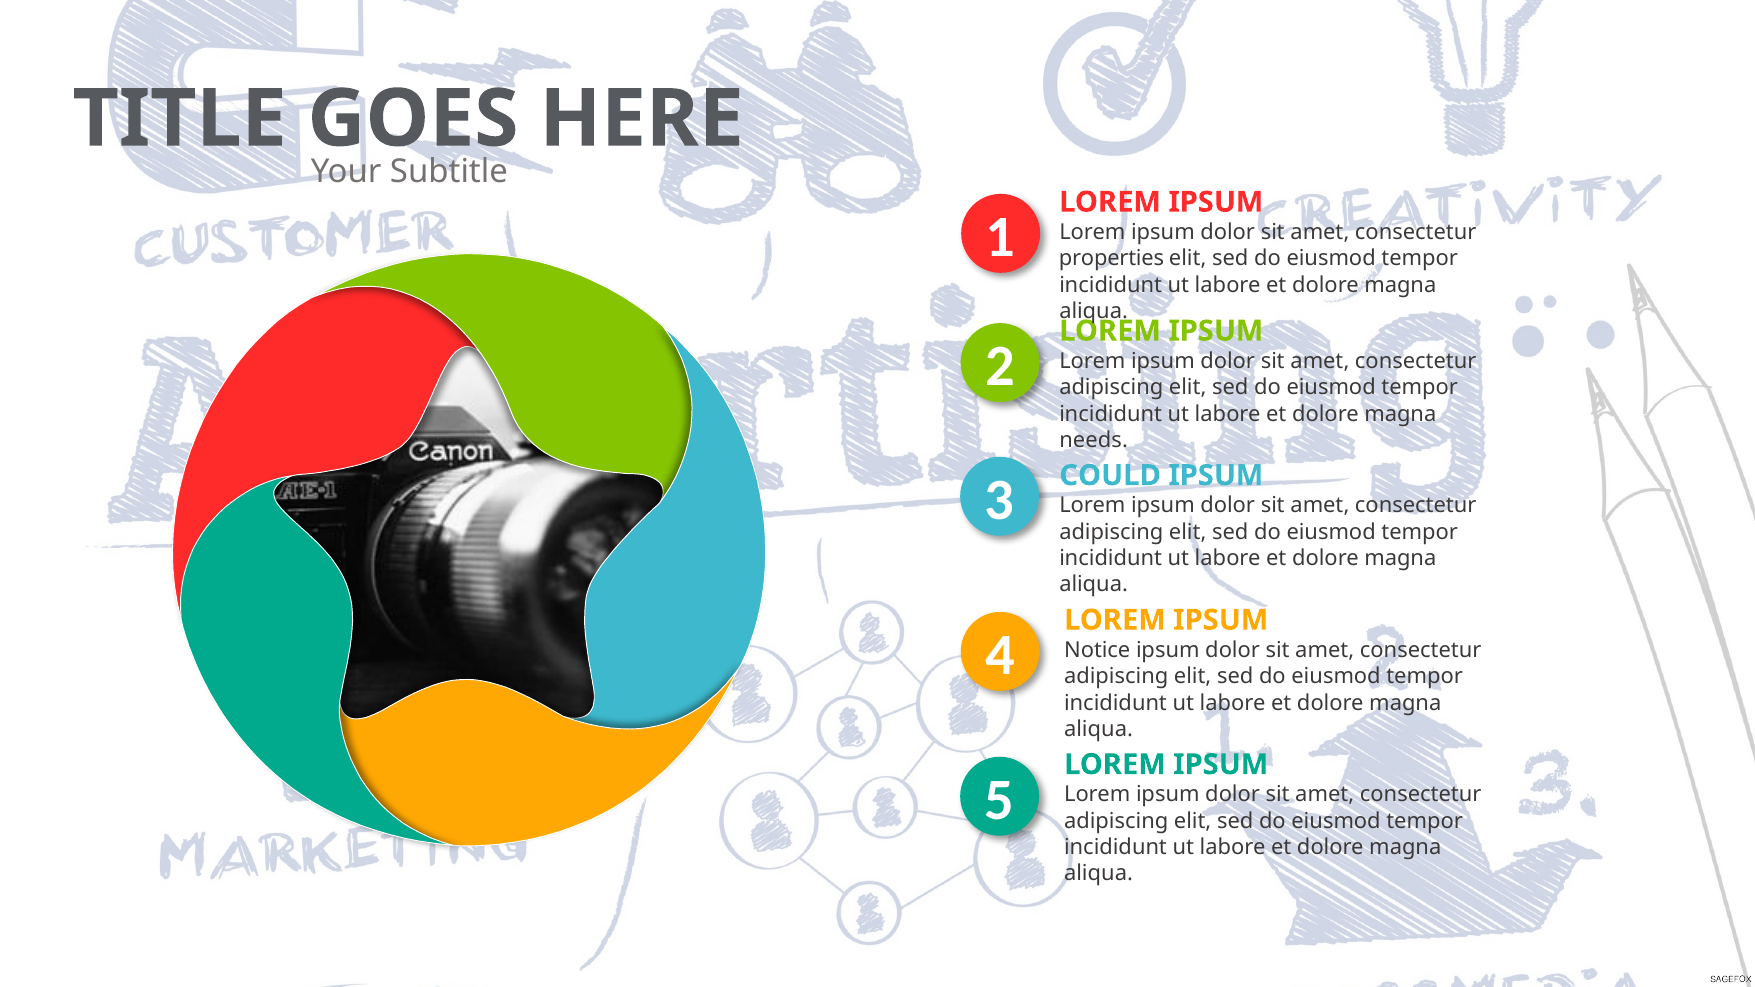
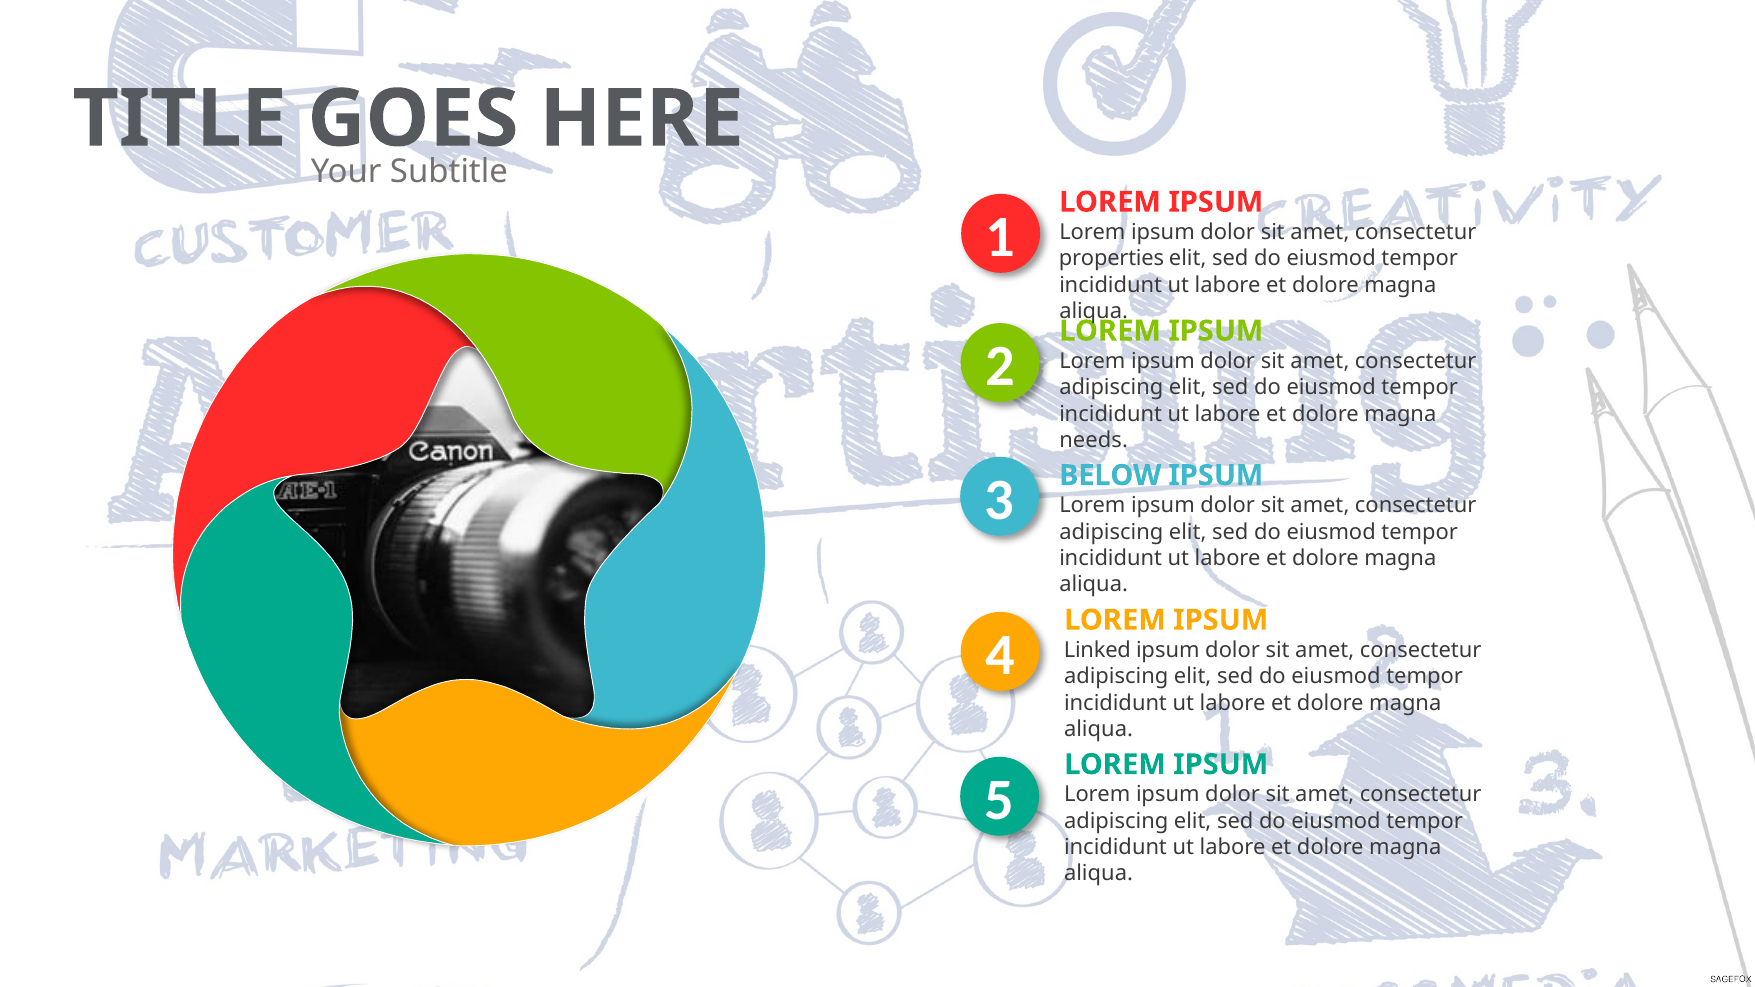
COULD: COULD -> BELOW (1110, 476)
Notice: Notice -> Linked (1097, 650)
